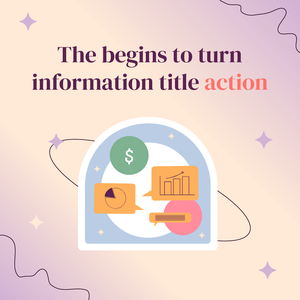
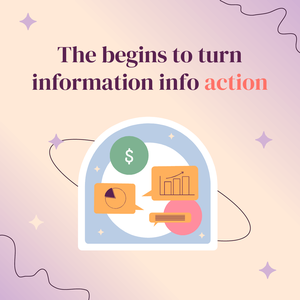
title: title -> info (179, 82)
